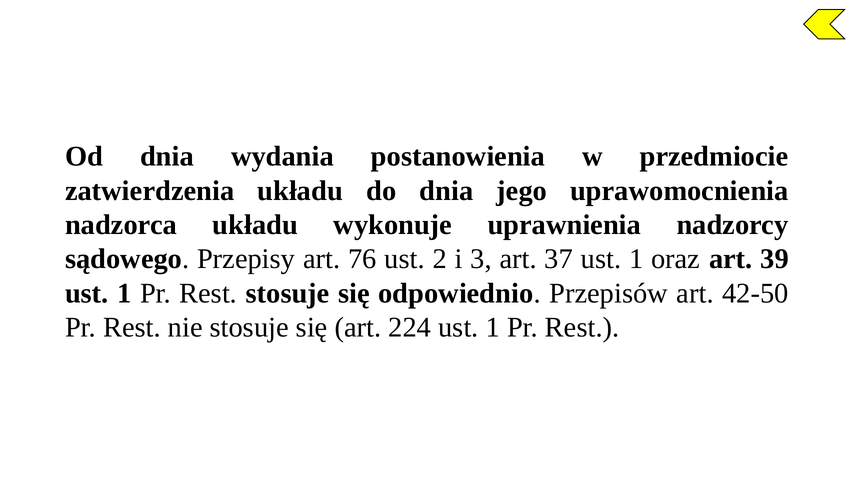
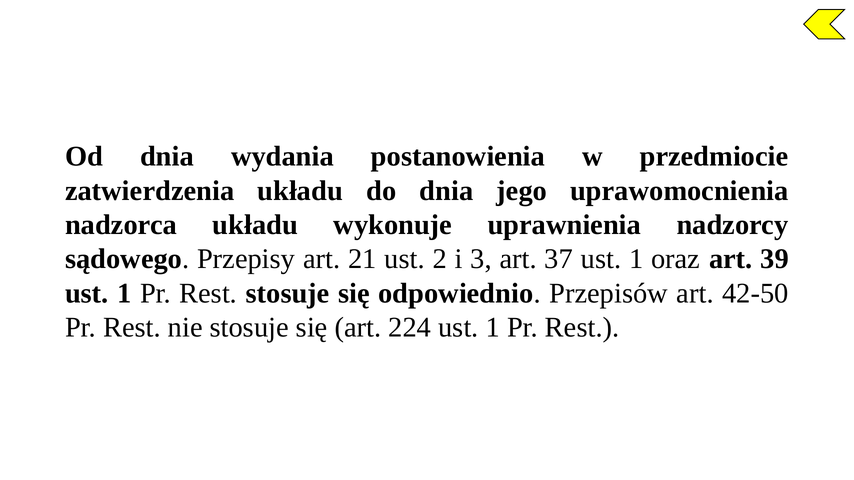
76: 76 -> 21 (362, 259)
